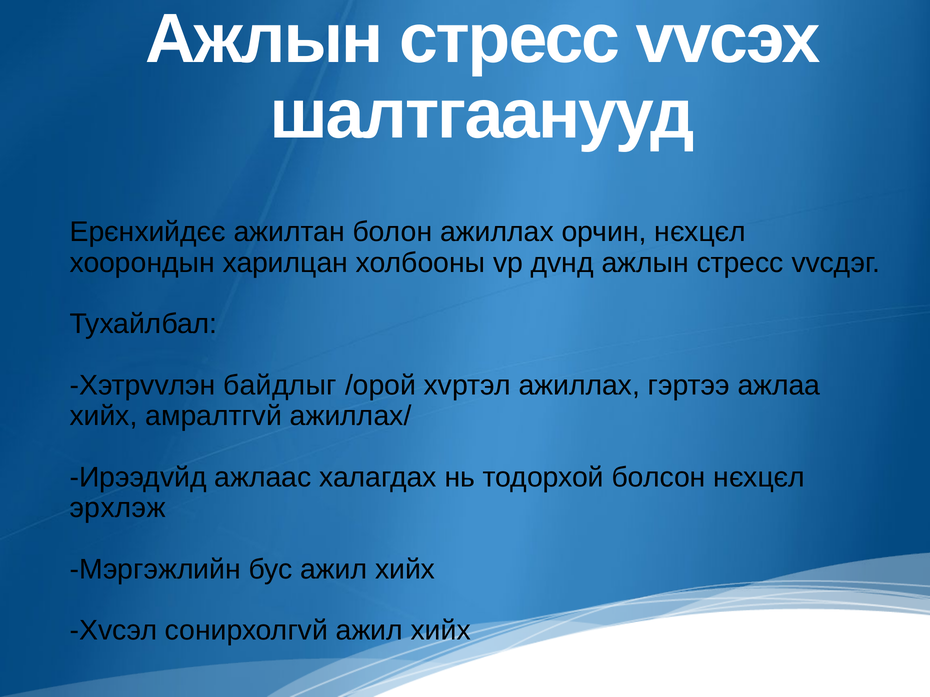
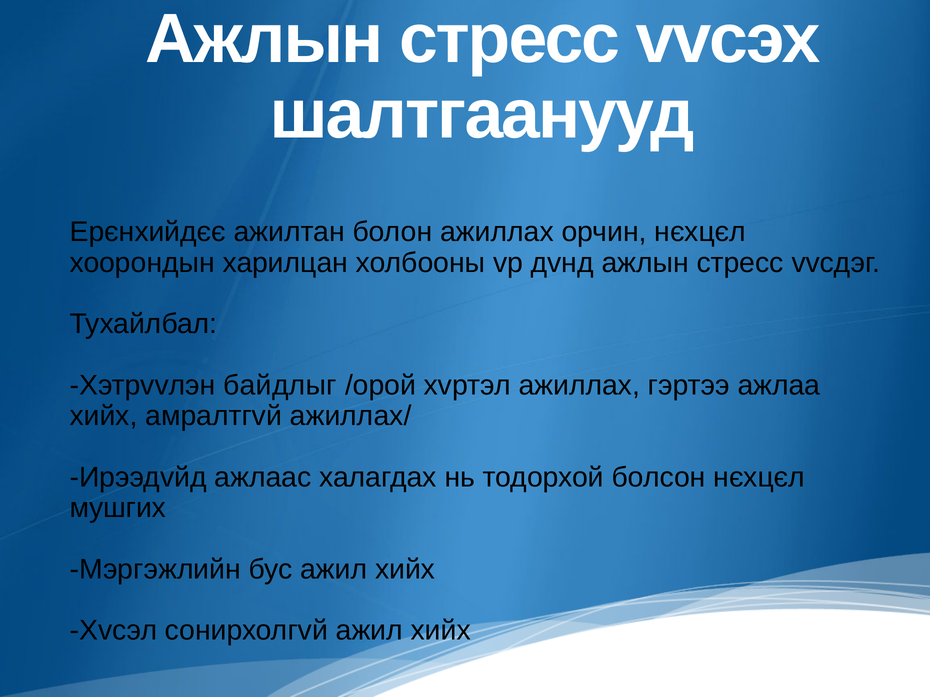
эрхлэж: эрхлэж -> мушгих (118, 508)
